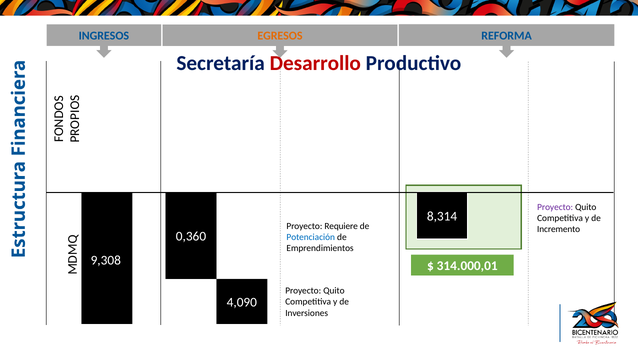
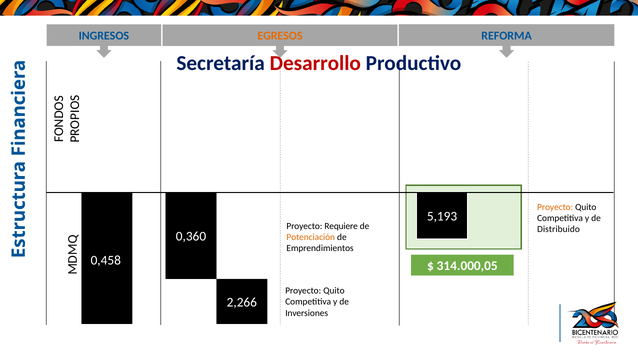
Proyecto colour: purple -> orange (555, 207)
8,314: 8,314 -> 5,193 (442, 216)
Incremento: Incremento -> Distribuido (558, 229)
Potenciación colour: blue -> orange (311, 237)
9,308: 9,308 -> 0,458 (106, 260)
314.000,01: 314.000,01 -> 314.000,05 (467, 266)
4,090: 4,090 -> 2,266 (242, 302)
